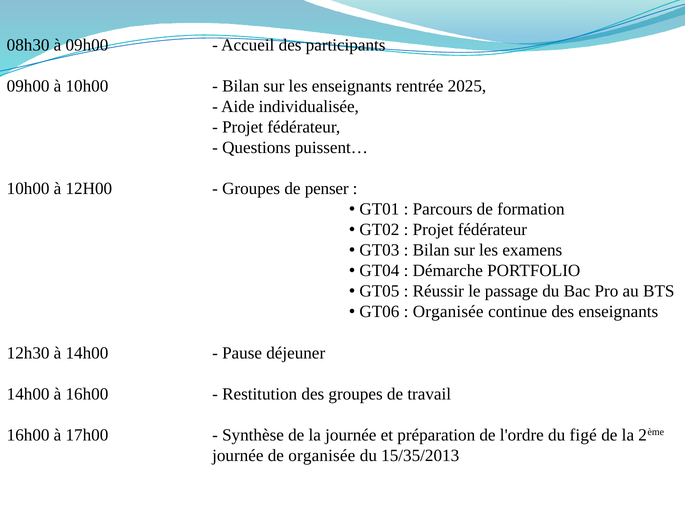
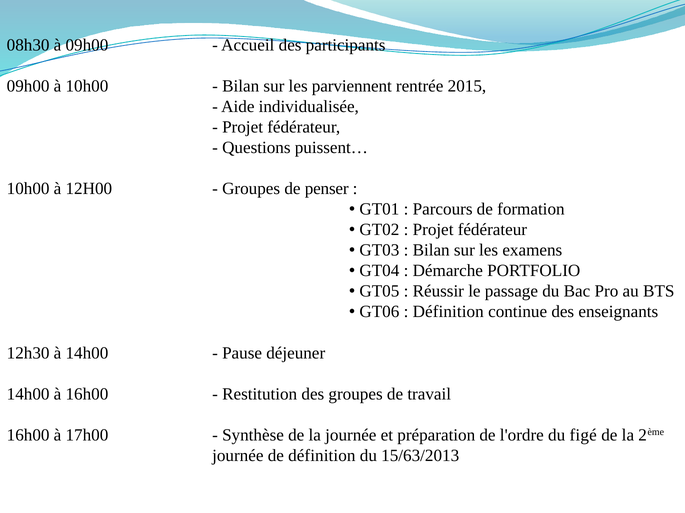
les enseignants: enseignants -> parviennent (352, 86)
2025: 2025 -> 2015 (467, 86)
Organisée: Organisée -> Définition (448, 312)
de organisée: organisée -> définition (322, 456)
15/35/2013: 15/35/2013 -> 15/63/2013 (420, 456)
